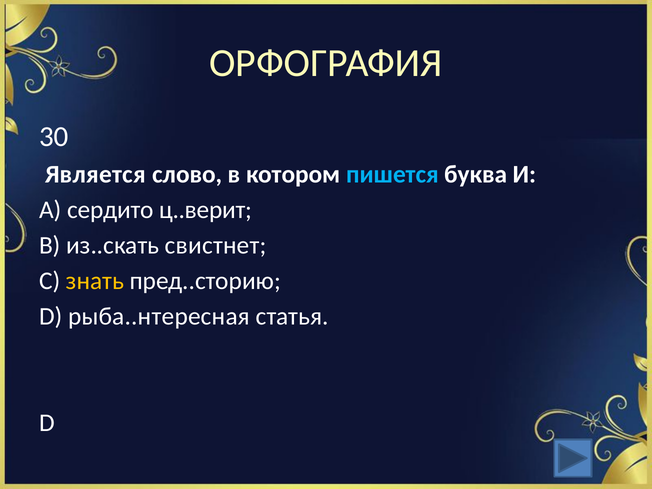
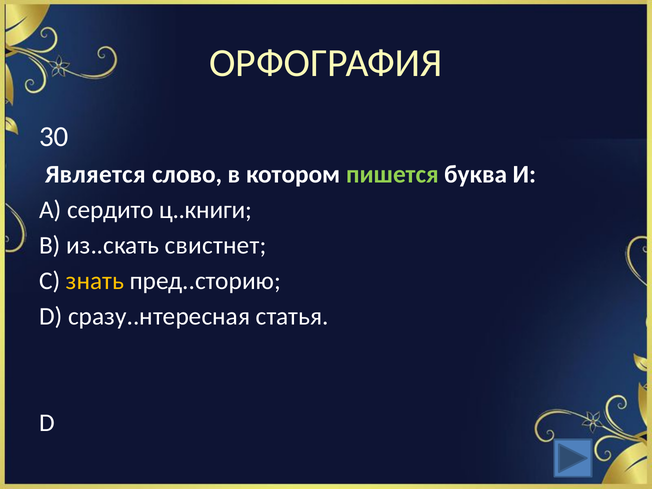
пишется colour: light blue -> light green (392, 174)
ц..верит: ц..верит -> ц..книги (205, 210)
рыба..нтересная: рыба..нтересная -> сразу..нтересная (159, 316)
